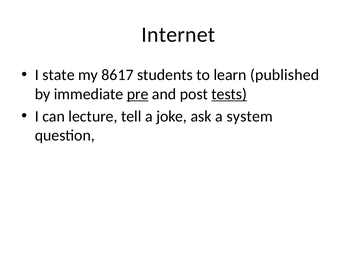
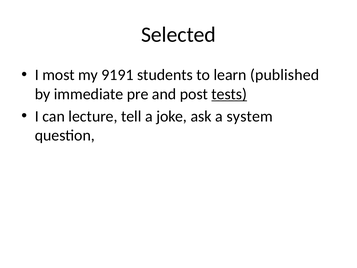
Internet: Internet -> Selected (178, 35)
state: state -> most (59, 75)
8617: 8617 -> 9191 (118, 75)
pre underline: present -> none (138, 94)
